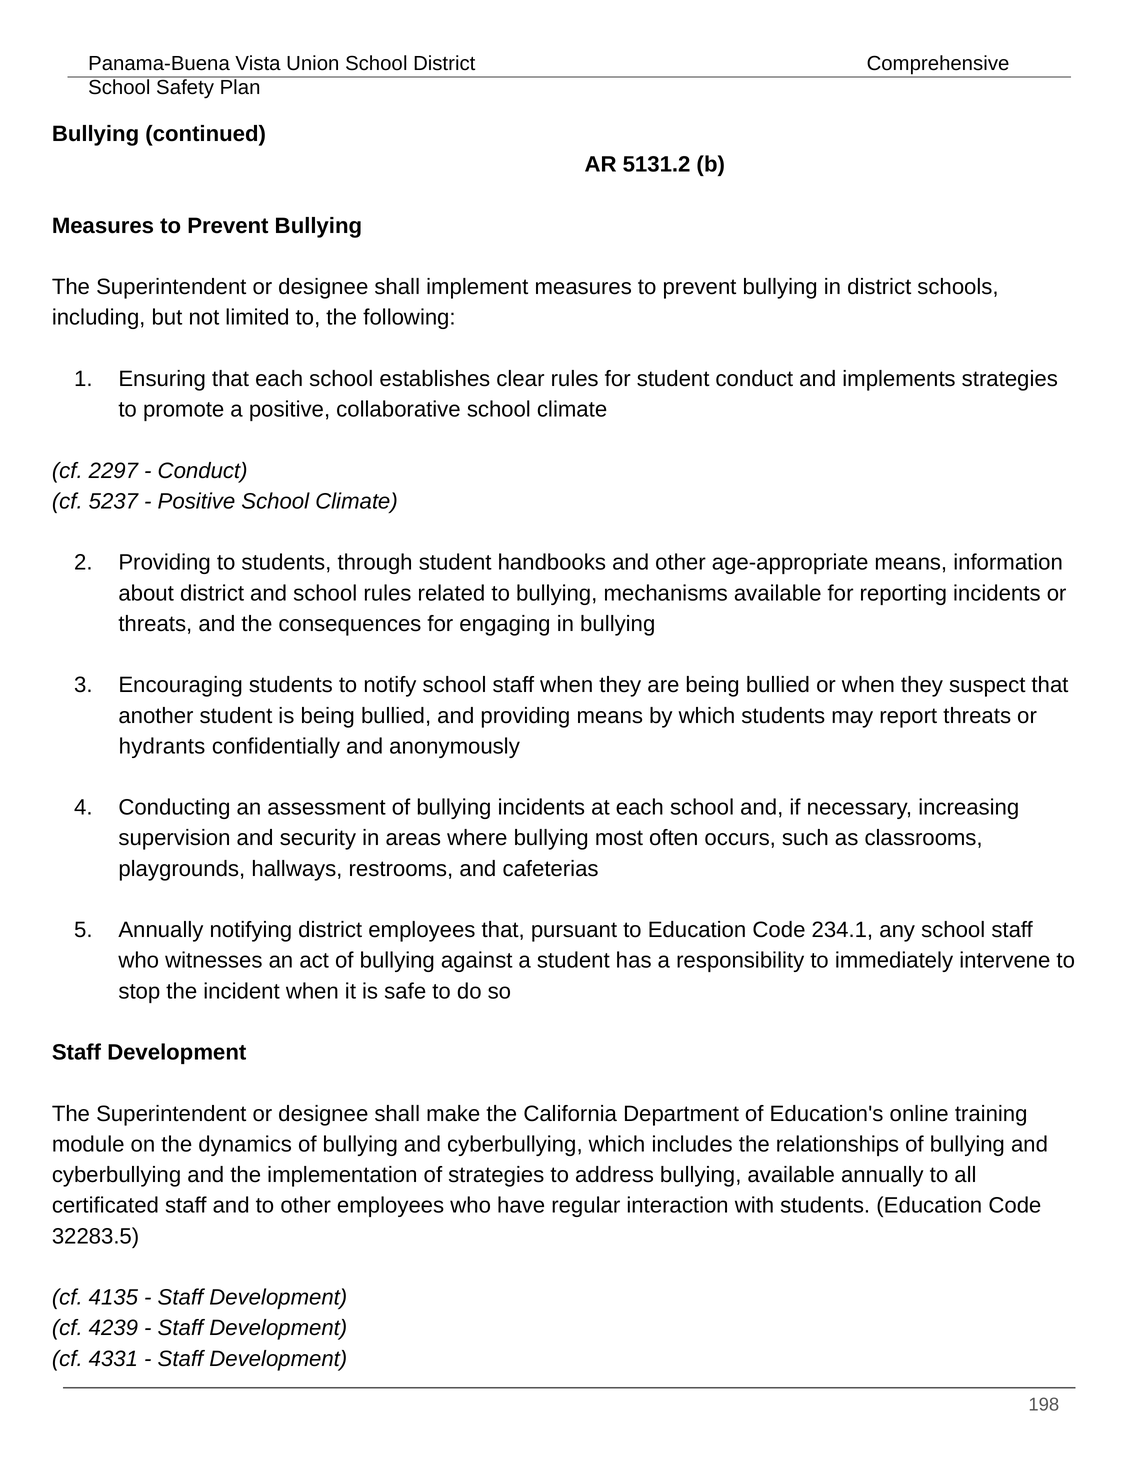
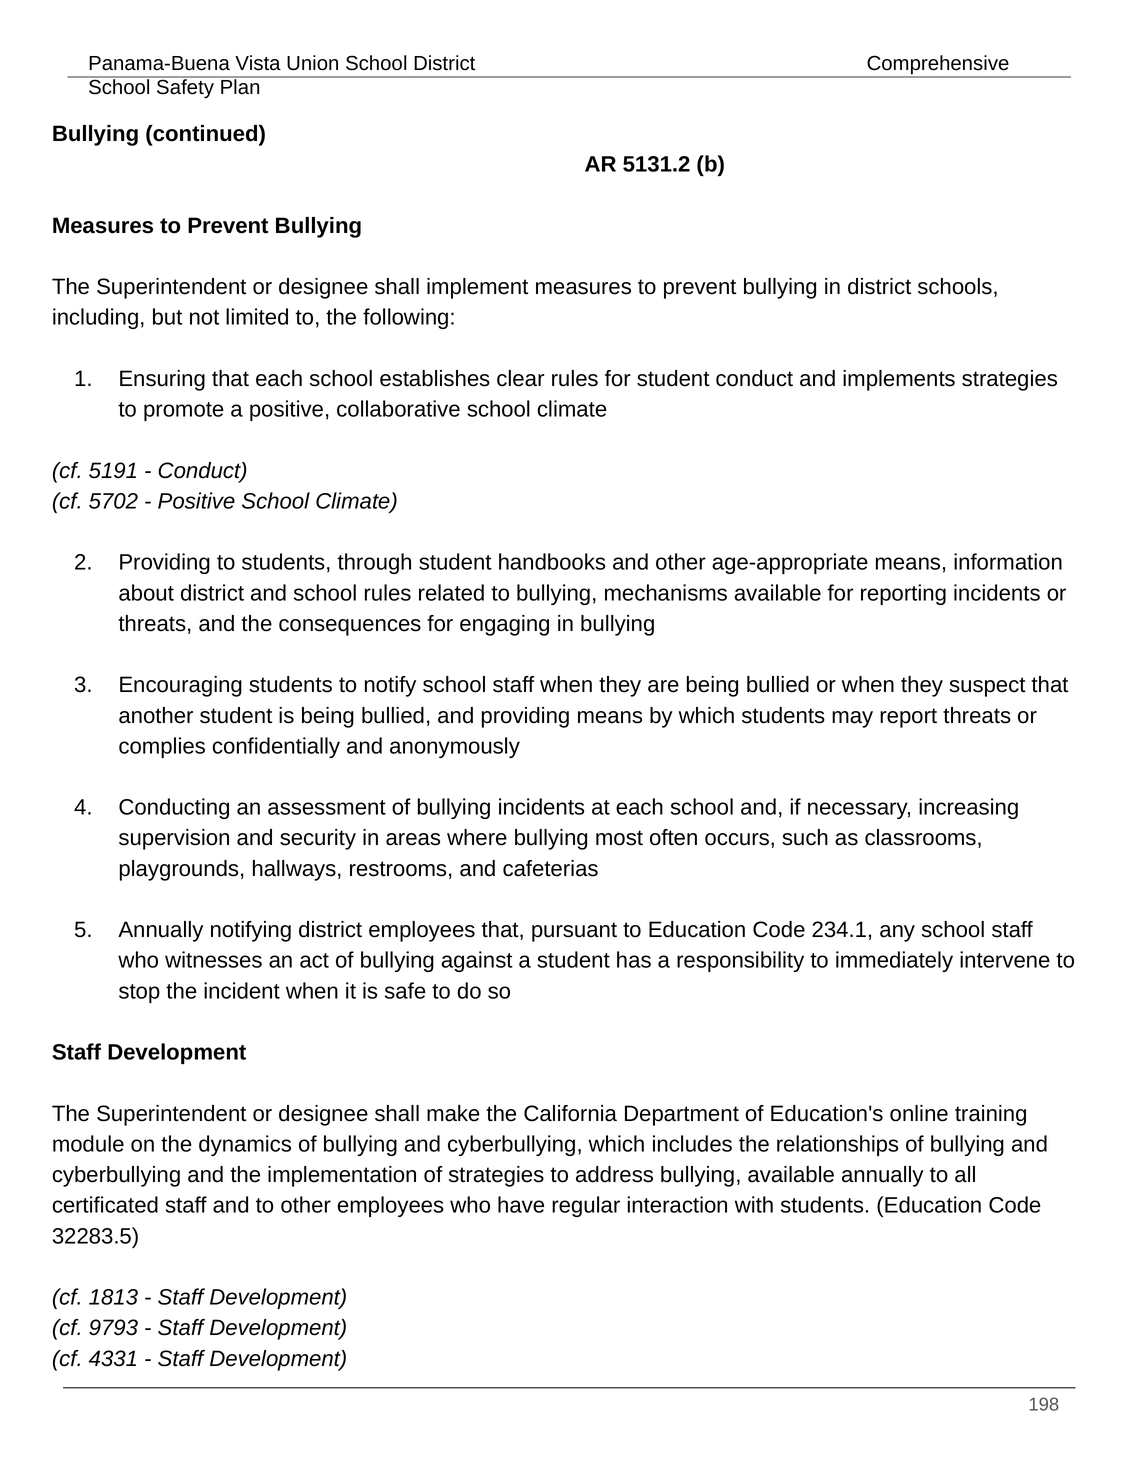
2297: 2297 -> 5191 (113, 471)
5237: 5237 -> 5702 (113, 501)
hydrants: hydrants -> complies (162, 746)
4135: 4135 -> 1813 (113, 1297)
4239: 4239 -> 9793 (113, 1328)
